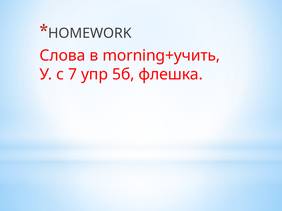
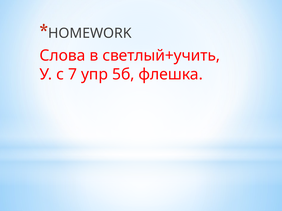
morning+учить: morning+учить -> светлый+учить (161, 56)
